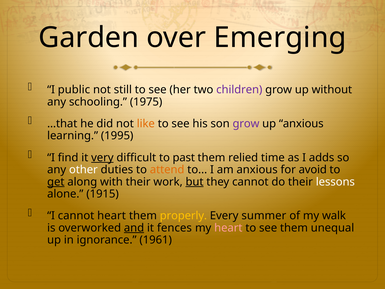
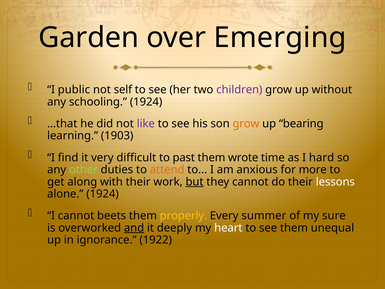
still: still -> self (123, 90)
schooling 1975: 1975 -> 1924 (146, 102)
like colour: orange -> purple (146, 124)
grow colour: purple -> orange (246, 124)
up anxious: anxious -> bearing (301, 124)
1995: 1995 -> 1903 (117, 136)
very underline: present -> none (102, 157)
relied: relied -> wrote (243, 157)
adds: adds -> hard (322, 157)
other colour: white -> light green (83, 170)
avoid: avoid -> more (313, 170)
get underline: present -> none (56, 182)
alone 1915: 1915 -> 1924 (103, 194)
cannot heart: heart -> beets (112, 216)
walk: walk -> sure (334, 216)
fences: fences -> deeply (174, 228)
heart colour: pink -> white (228, 228)
1961: 1961 -> 1922 (156, 240)
